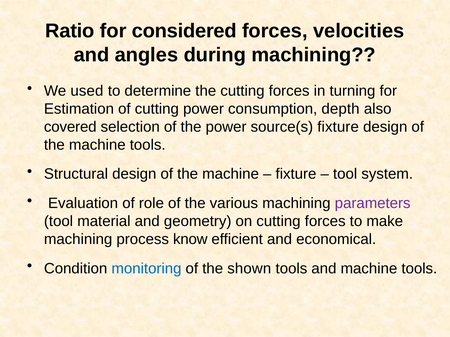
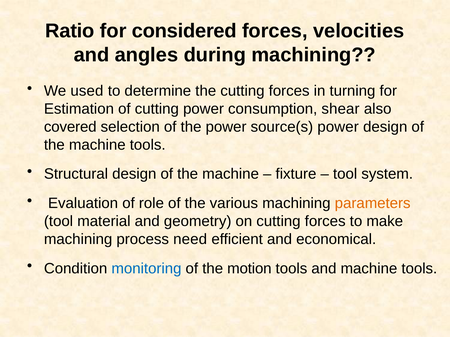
depth: depth -> shear (341, 109)
source(s fixture: fixture -> power (338, 127)
parameters colour: purple -> orange (373, 204)
know: know -> need (190, 240)
shown: shown -> motion (249, 269)
